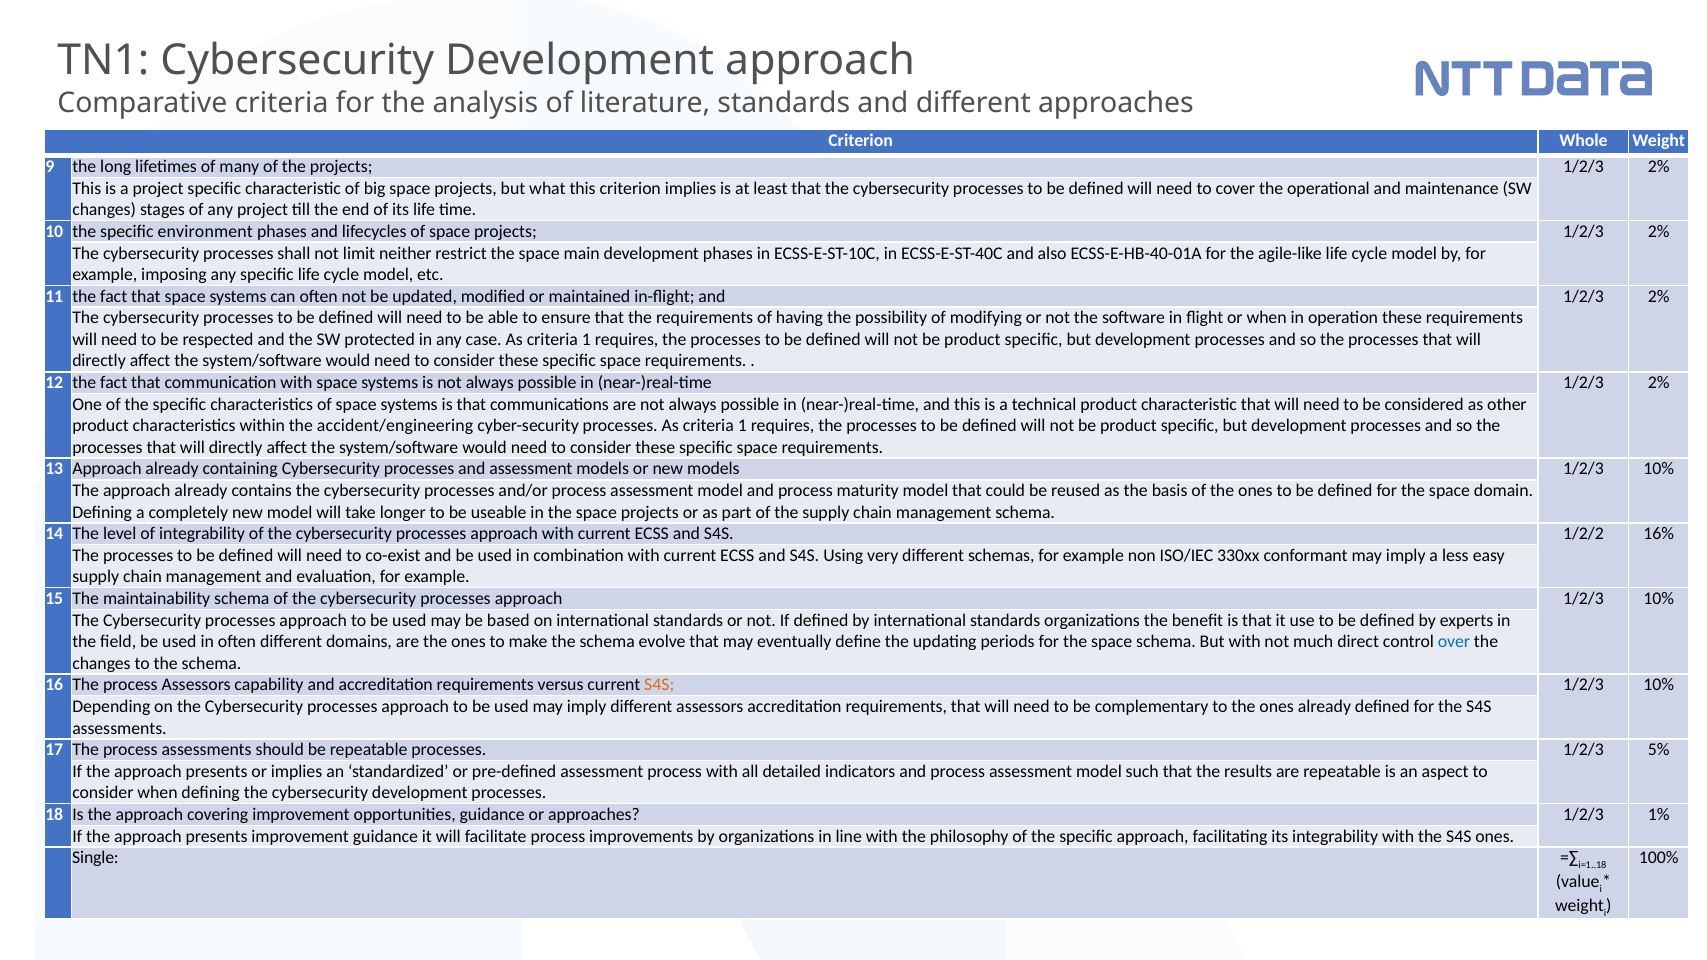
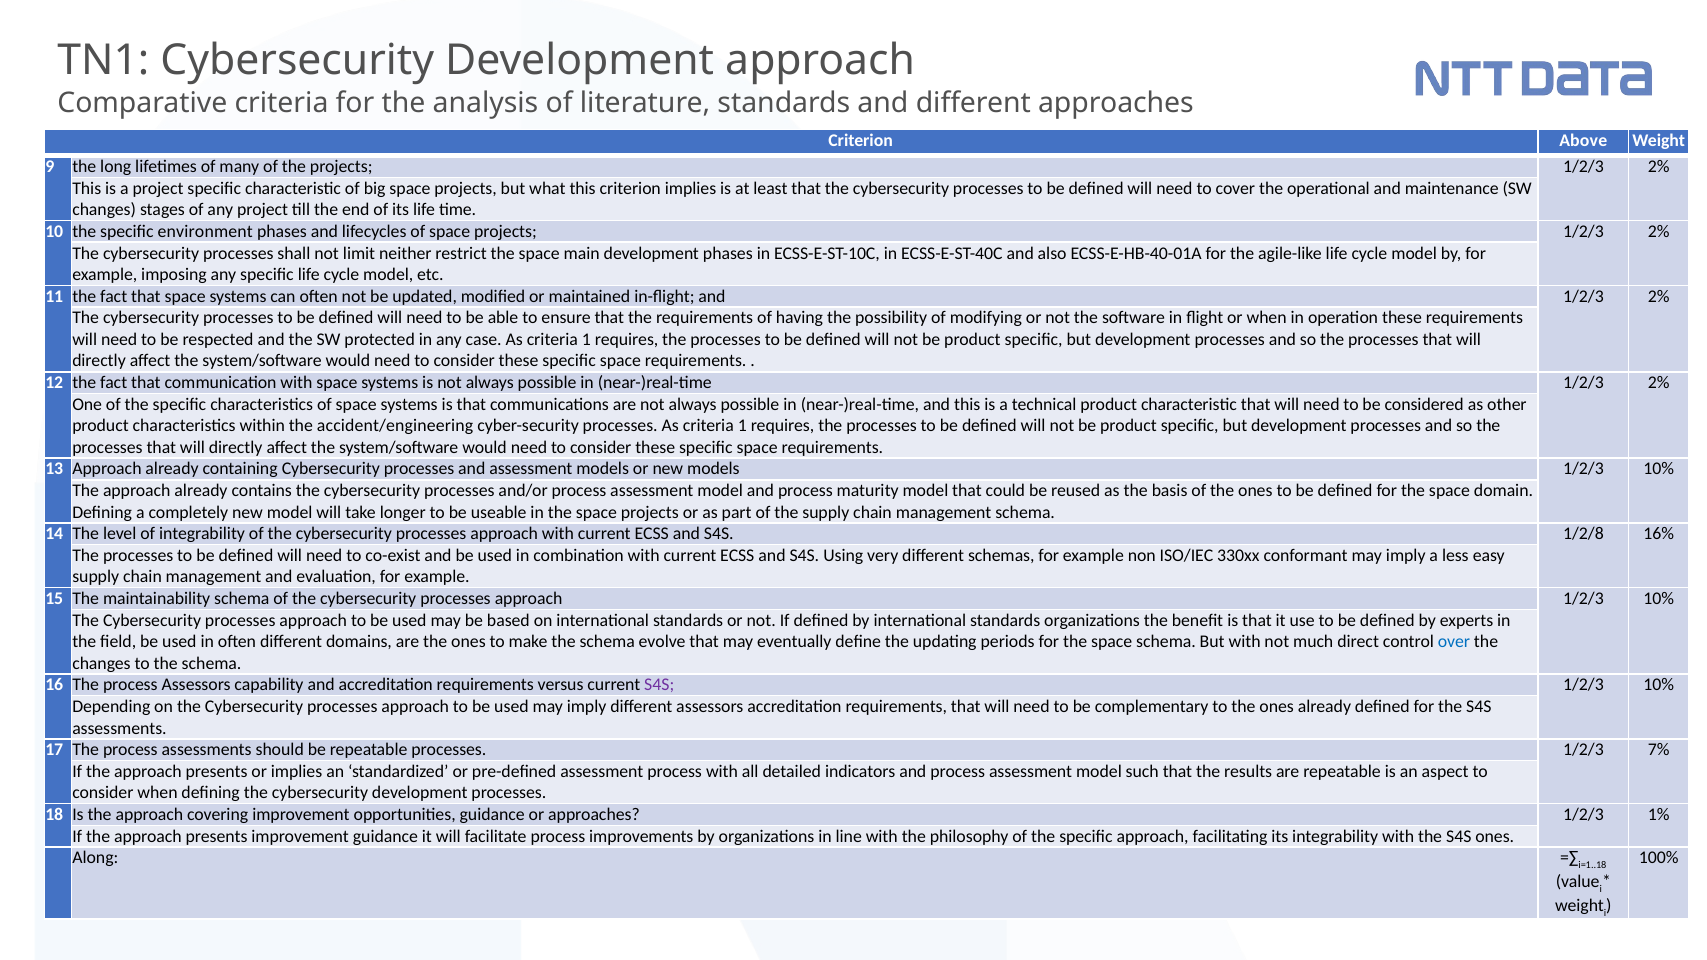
Whole: Whole -> Above (1583, 140)
1/2/2: 1/2/2 -> 1/2/8 (1583, 534)
S4S colour: orange -> purple (659, 685)
5%: 5% -> 7% (1659, 750)
Single: Single -> Along (95, 858)
